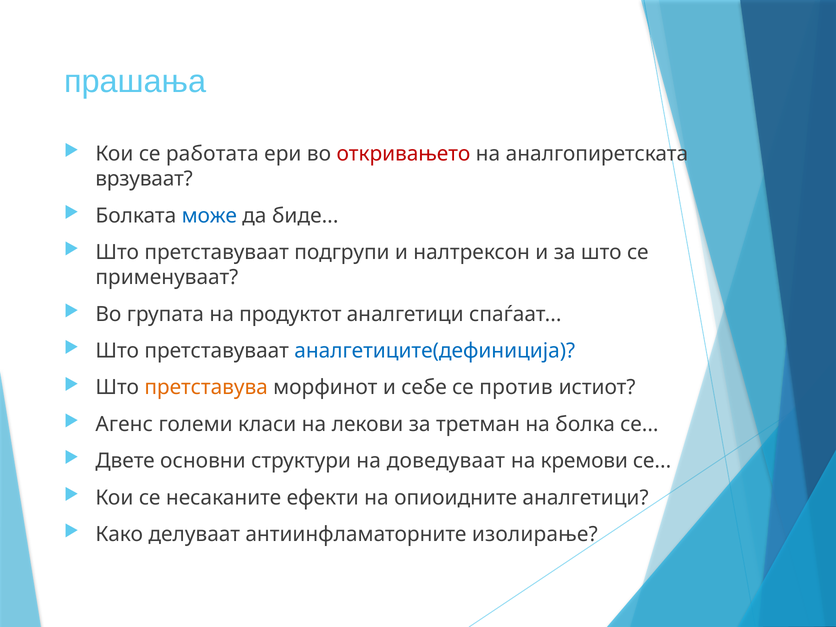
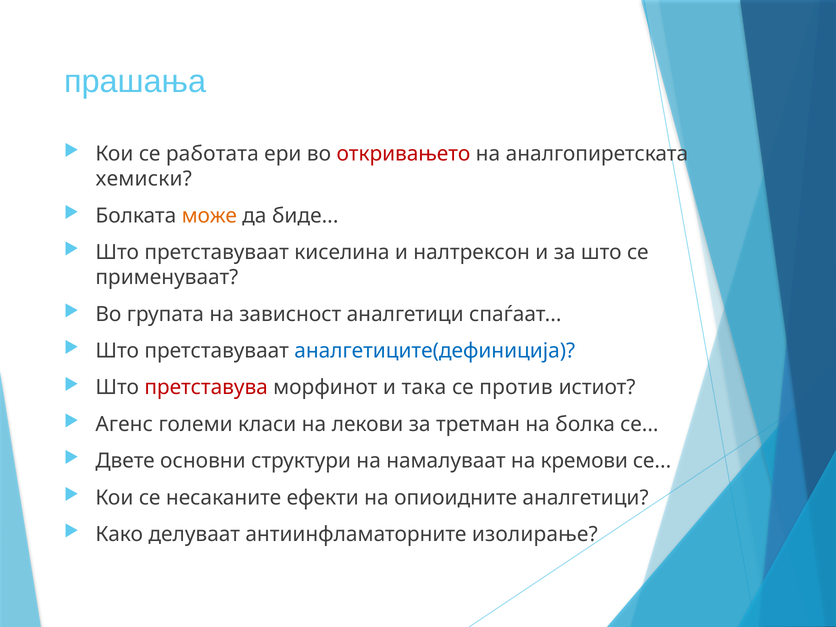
врзуваат: врзуваат -> хемиски (144, 179)
може colour: blue -> orange (209, 216)
подгрупи: подгрупи -> киселина (342, 252)
продуктот: продуктот -> зависност (290, 314)
претставува colour: orange -> red (206, 388)
себе: себе -> така (424, 388)
доведуваат: доведуваат -> намалуваат (446, 461)
